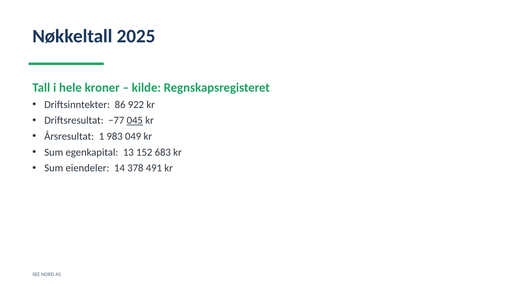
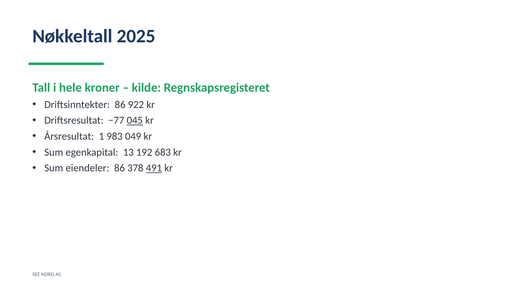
152: 152 -> 192 (144, 152)
eiendeler 14: 14 -> 86 (119, 168)
491 underline: none -> present (154, 168)
